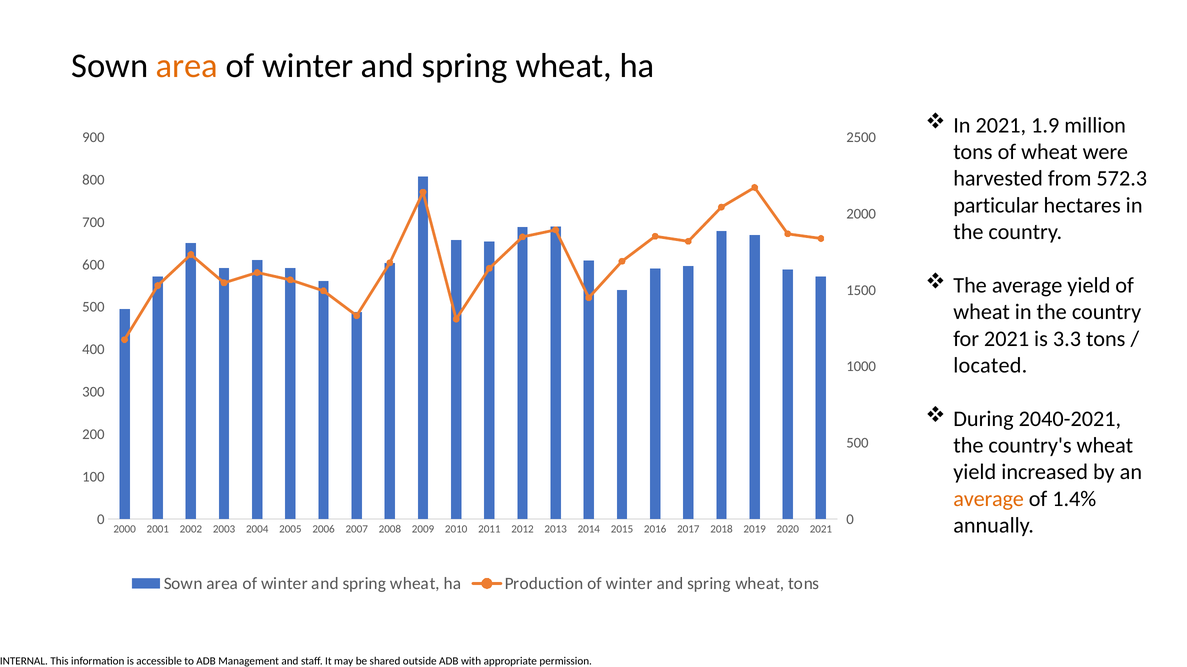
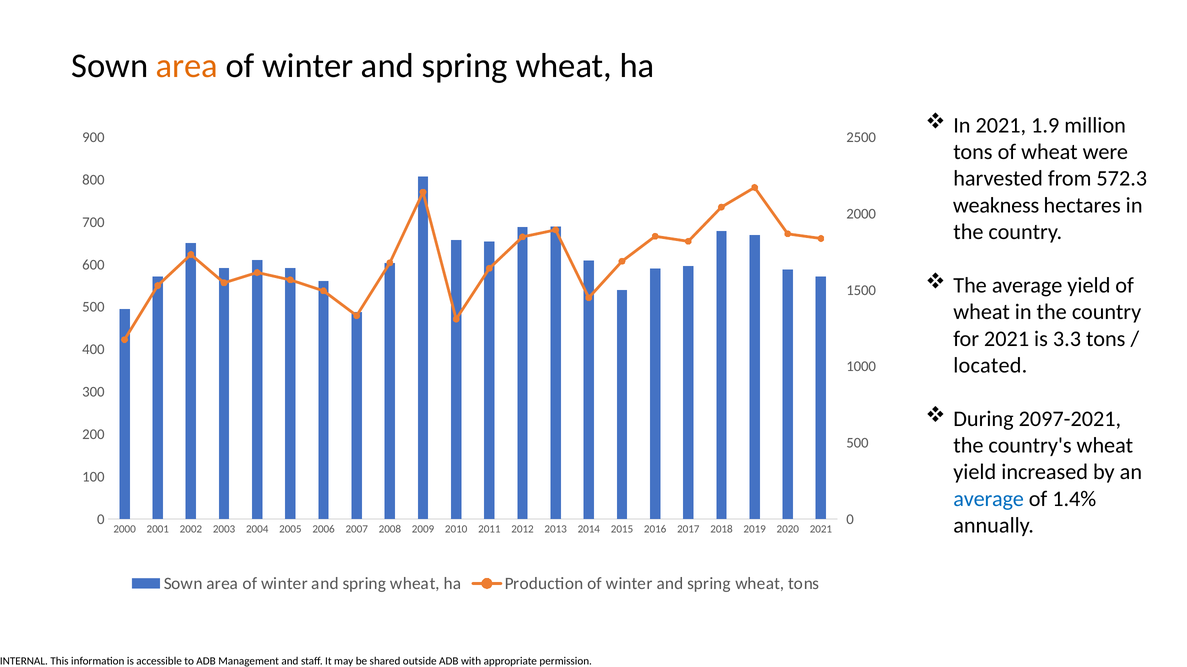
particular: particular -> weakness (996, 205)
2040-2021: 2040-2021 -> 2097-2021 (1070, 419)
average colour: orange -> blue (989, 499)
